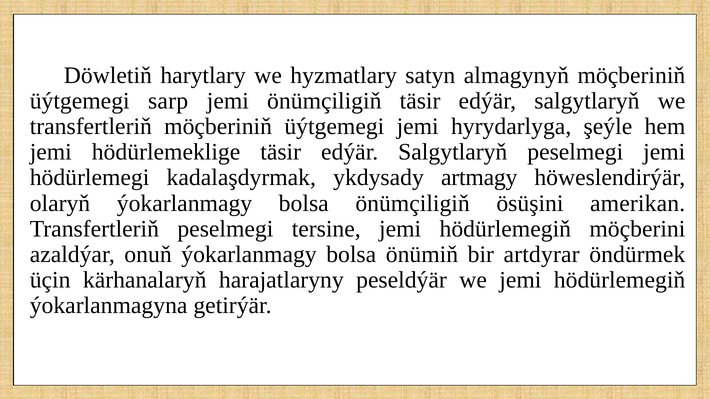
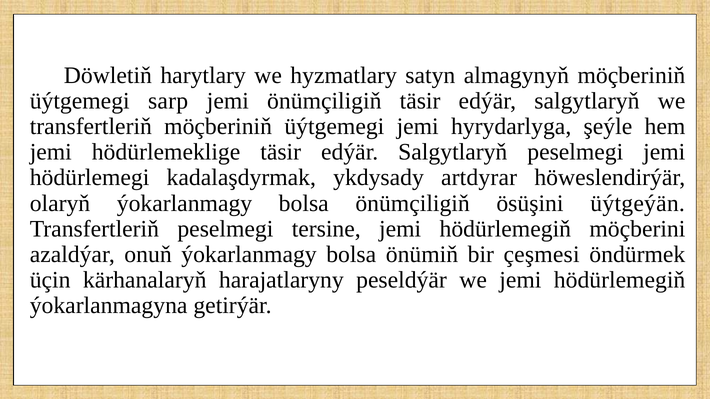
artmagy: artmagy -> artdyrar (479, 178)
amerikan: amerikan -> üýtgeýän (638, 203)
artdyrar: artdyrar -> çeşmesi (542, 255)
